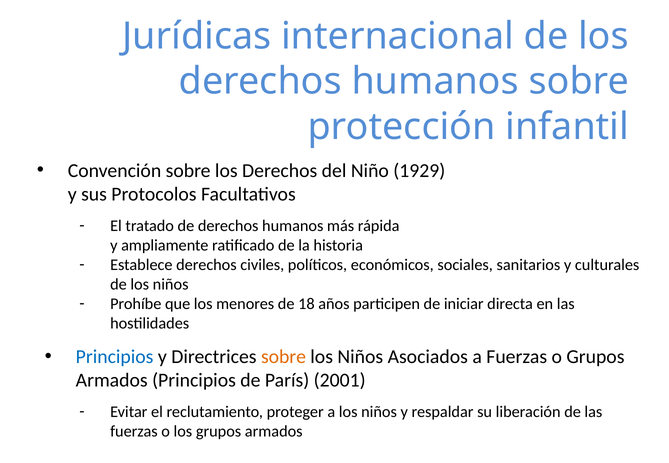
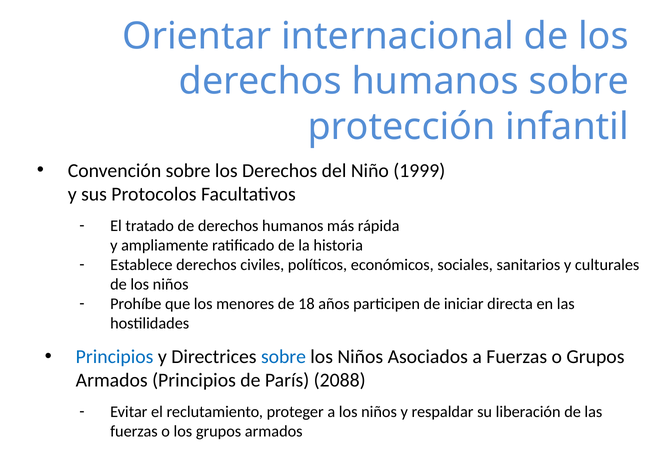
Jurídicas: Jurídicas -> Orientar (197, 36)
1929: 1929 -> 1999 (419, 171)
sobre colour: orange -> blue (283, 357)
2001: 2001 -> 2088 (340, 380)
